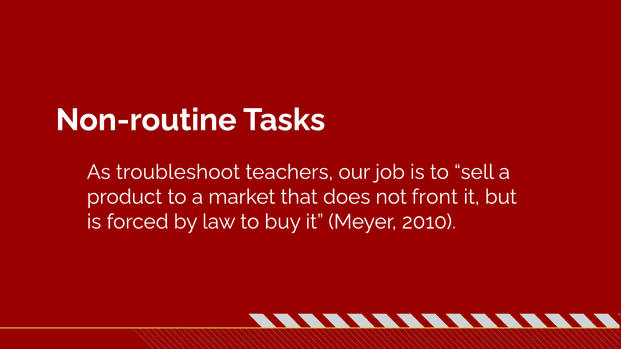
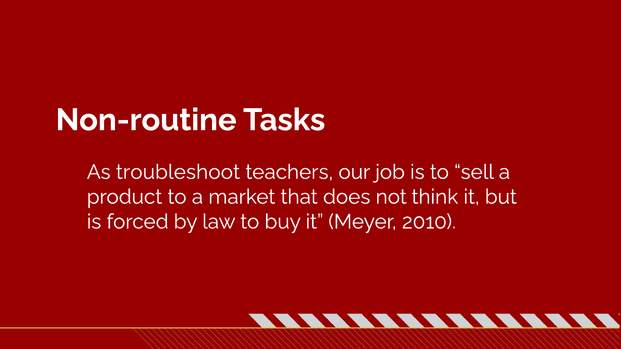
front: front -> think (435, 197)
